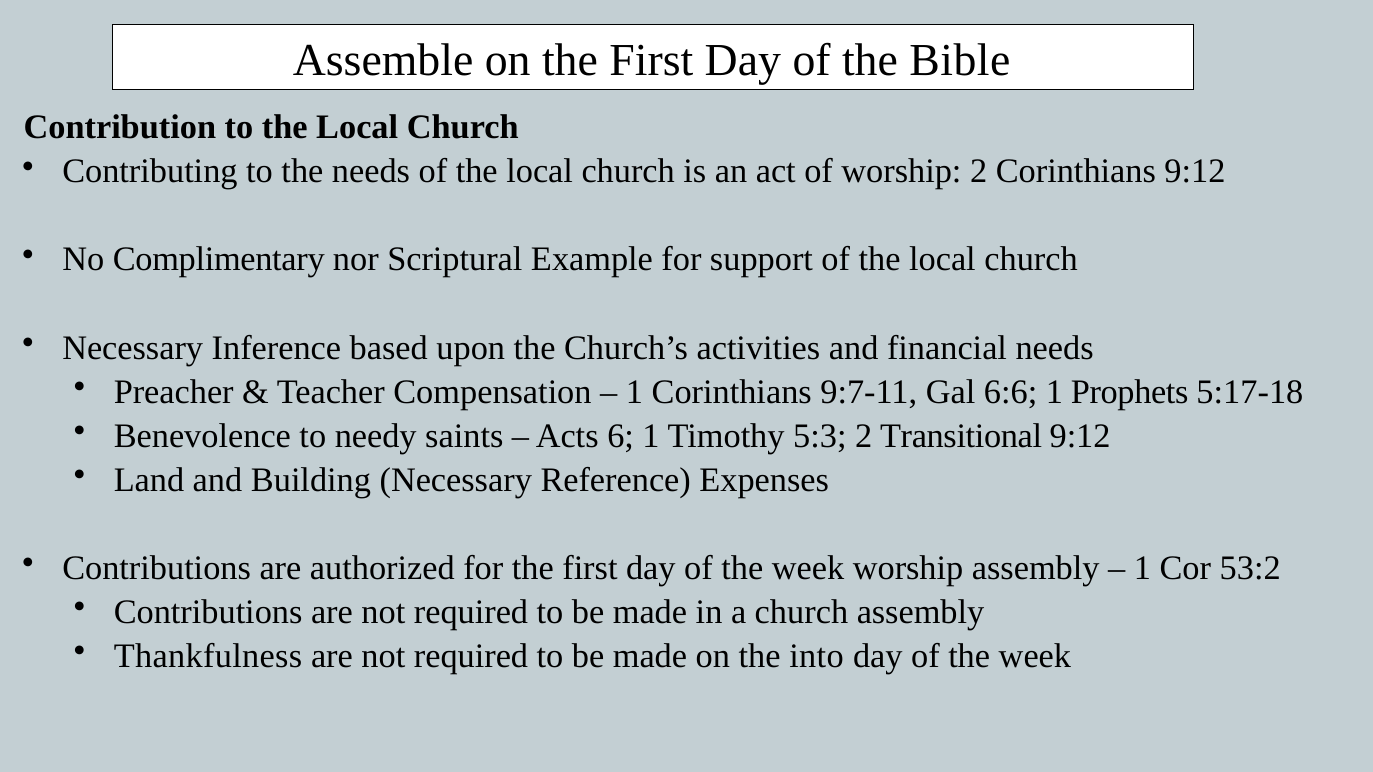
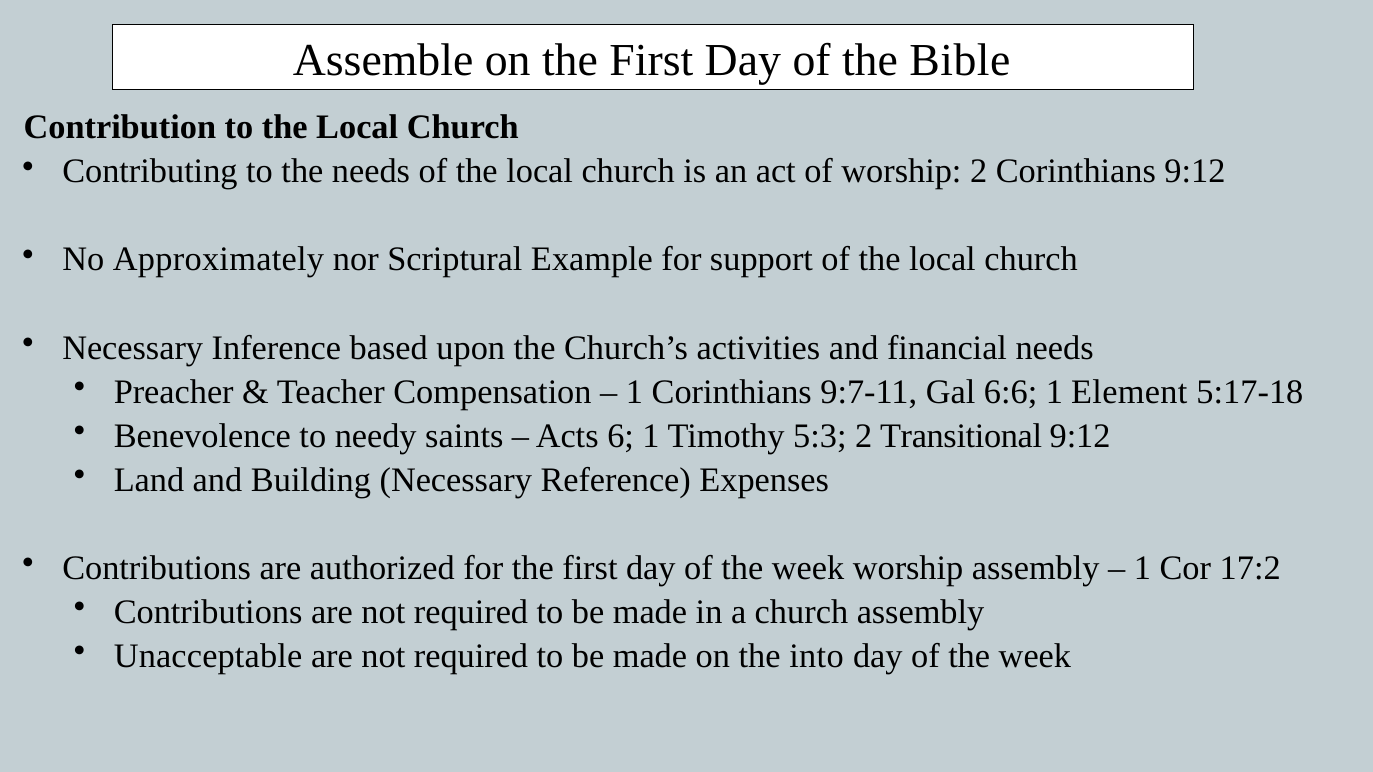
Complimentary: Complimentary -> Approximately (218, 260)
Prophets: Prophets -> Element (1129, 392)
53:2: 53:2 -> 17:2 (1250, 568)
Thankfulness: Thankfulness -> Unacceptable (208, 656)
